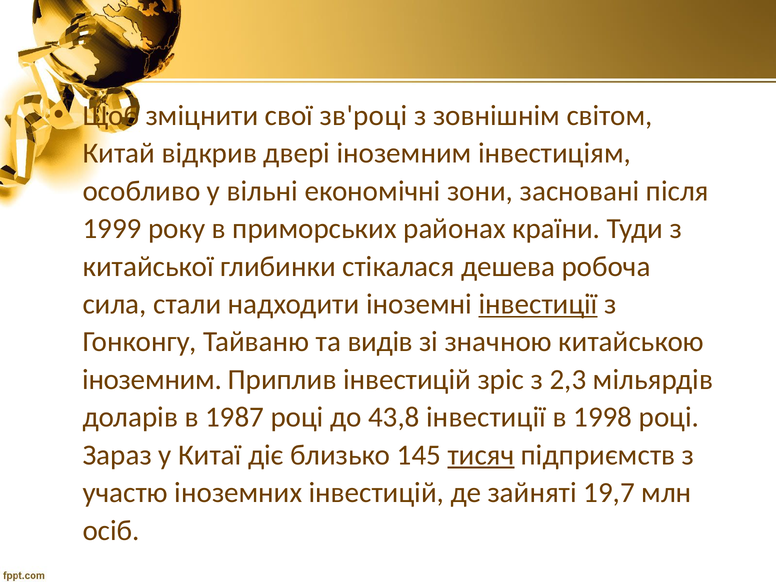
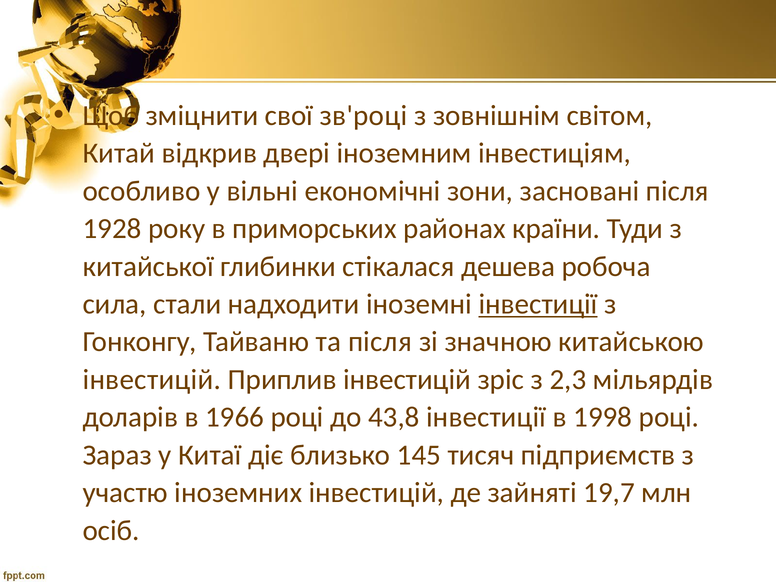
1999: 1999 -> 1928 (112, 229)
та видів: видів -> після (380, 342)
іноземним: іноземним -> інвестицій (152, 380)
1987: 1987 -> 1966 (235, 417)
тисяч underline: present -> none (481, 455)
